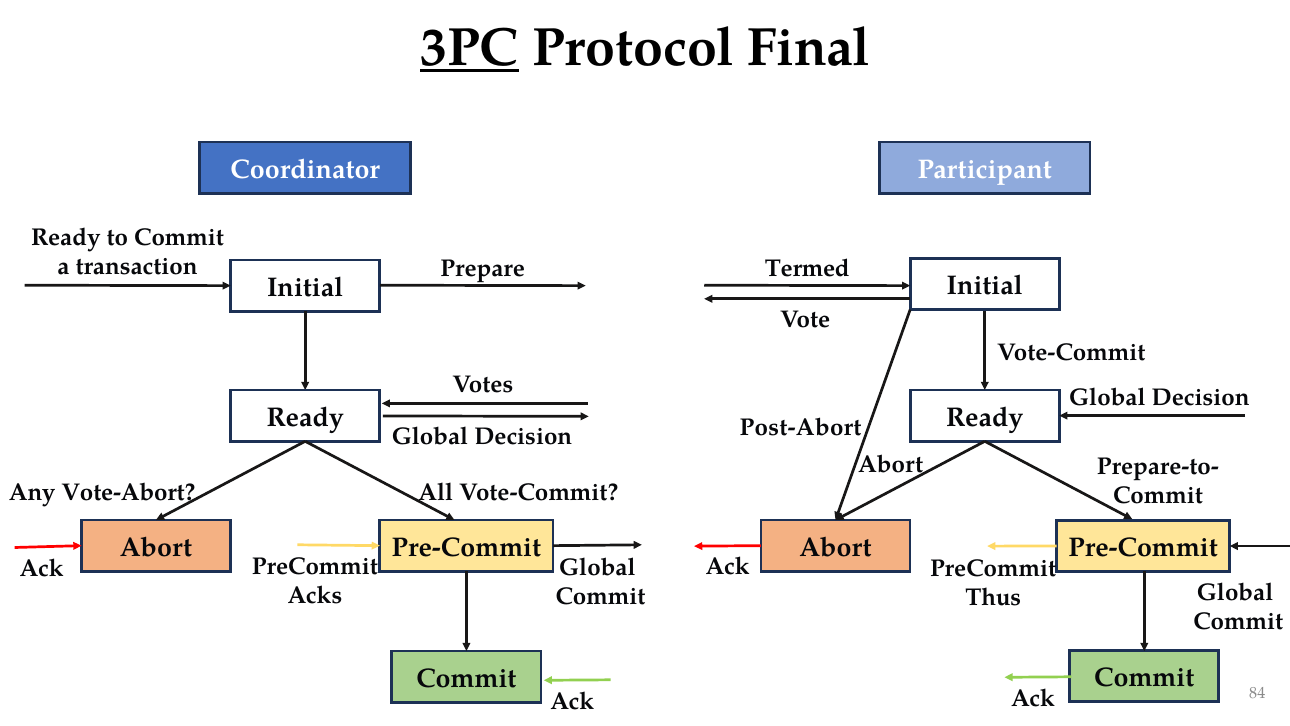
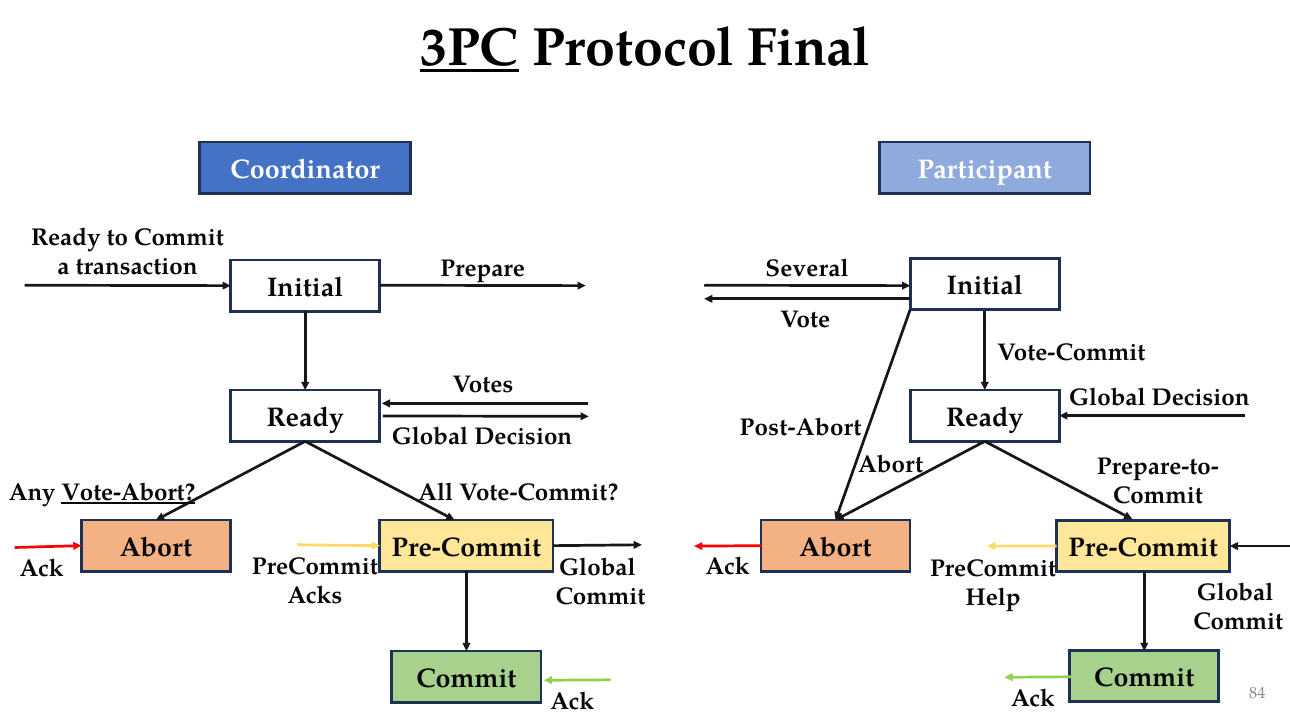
Termed: Termed -> Several (807, 268)
Vote-Abort underline: none -> present (128, 492)
Thus: Thus -> Help (993, 597)
